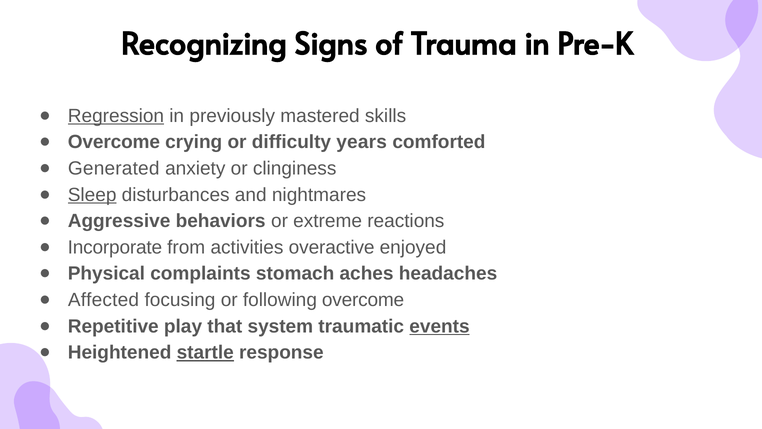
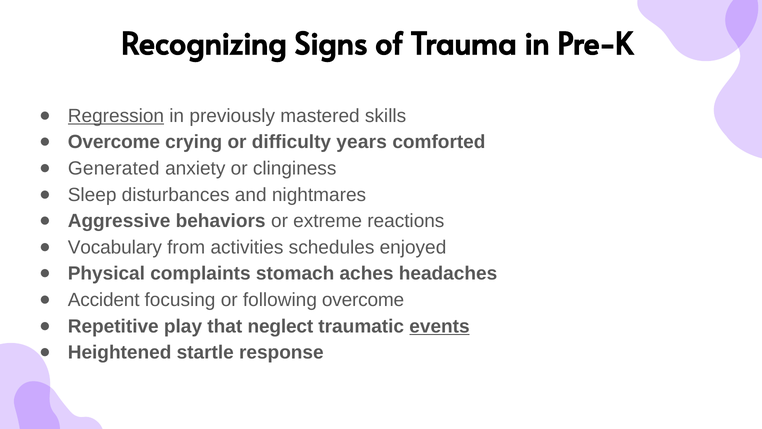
Sleep underline: present -> none (92, 195)
Incorporate: Incorporate -> Vocabulary (115, 247)
overactive: overactive -> schedules (332, 247)
Affected: Affected -> Accident (104, 300)
system: system -> neglect (280, 326)
startle underline: present -> none (205, 352)
